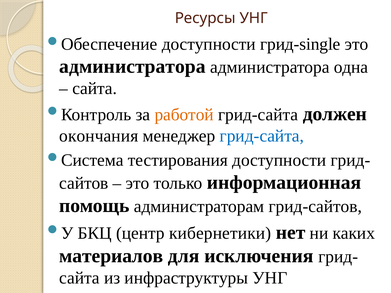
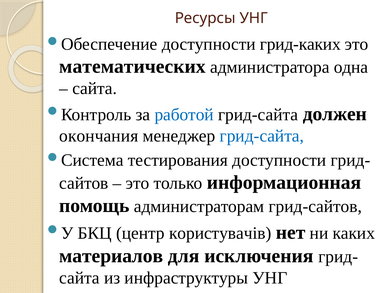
грид-single: грид-single -> грид-каких (300, 44)
администратора: администратора -> математических (132, 66)
работой colour: orange -> blue (184, 115)
кибернетики: кибернетики -> користувачів (220, 233)
